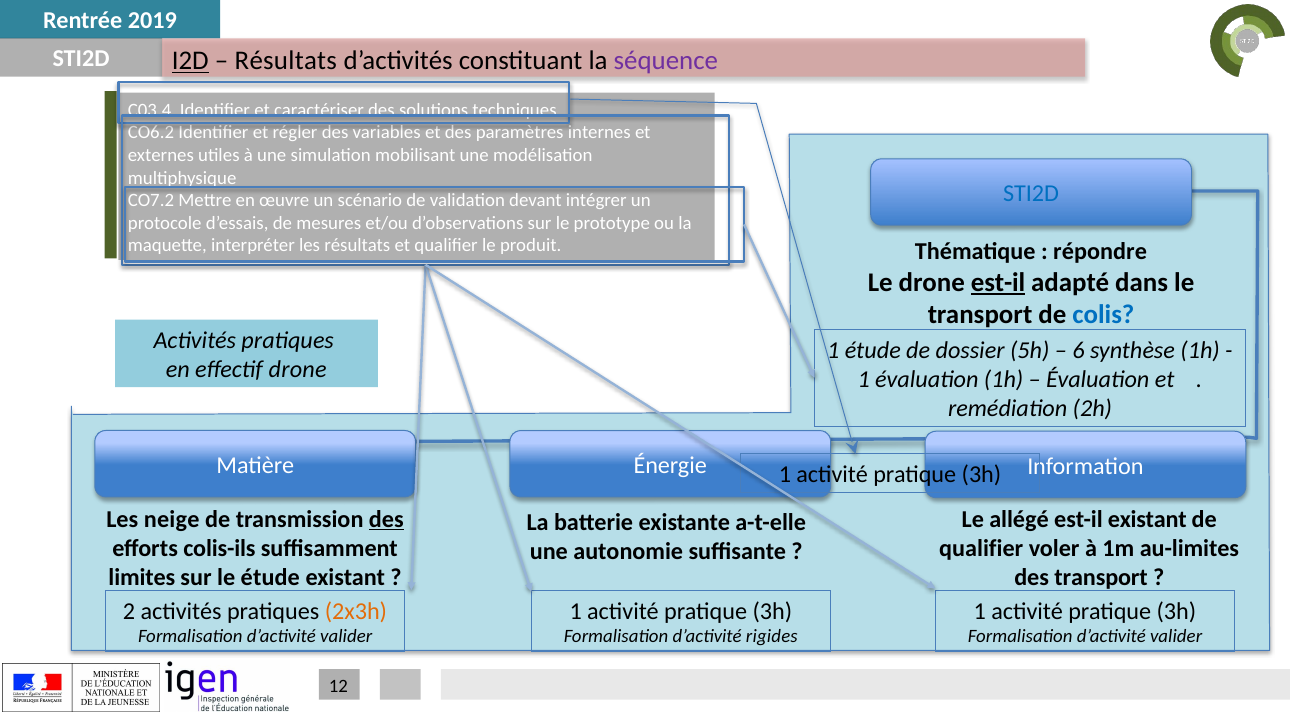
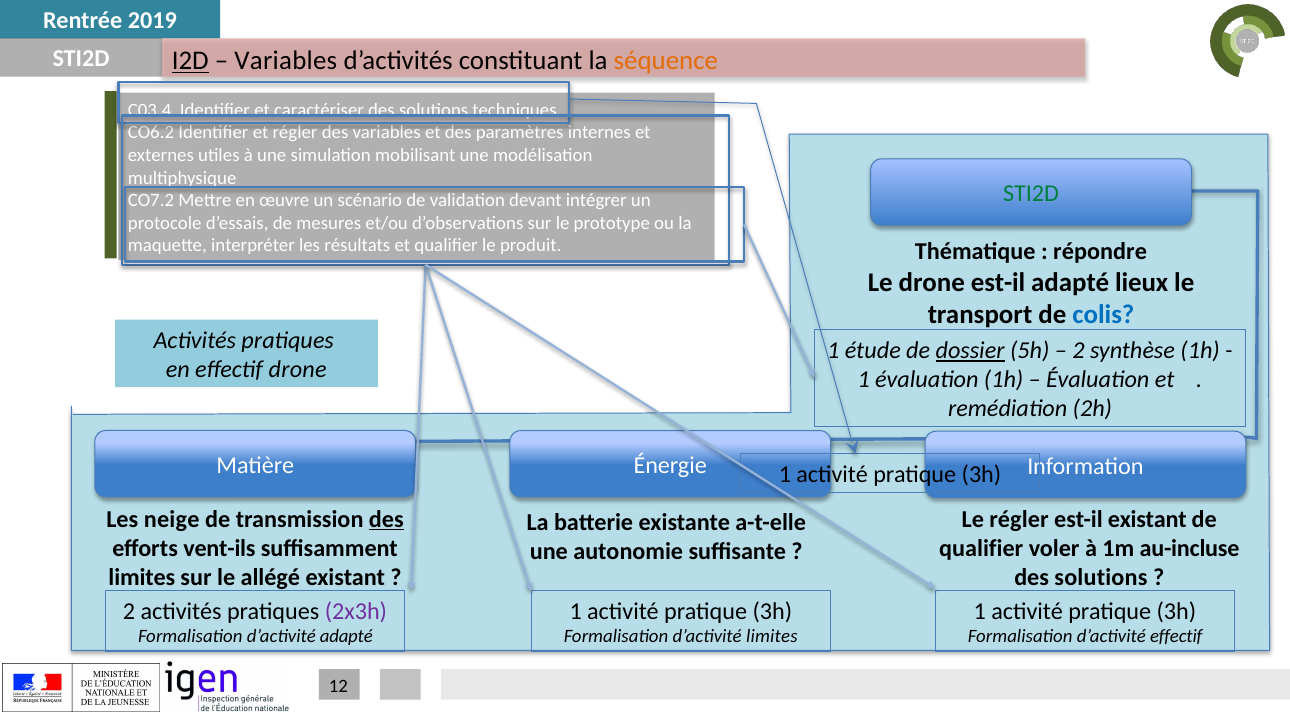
Résultats: Résultats -> Variables (286, 61)
séquence colour: purple -> orange (666, 61)
STI2D colour: blue -> green (1031, 194)
est-il underline: present -> none (998, 282)
dans: dans -> lieux (1142, 282)
dossier underline: none -> present (970, 350)
6: 6 -> 2 (1078, 350)
Le allégé: allégé -> régler (1019, 519)
colis-ils: colis-ils -> vent-ils (219, 548)
au-limites: au-limites -> au-incluse (1190, 548)
le étude: étude -> allégé (270, 577)
transport: transport -> solutions (1101, 577)
2x3h colour: orange -> purple (356, 611)
valider: valider -> adapté (346, 636)
d’activité rigides: rigides -> limites (772, 636)
valider: valider -> effectif (1176, 636)
